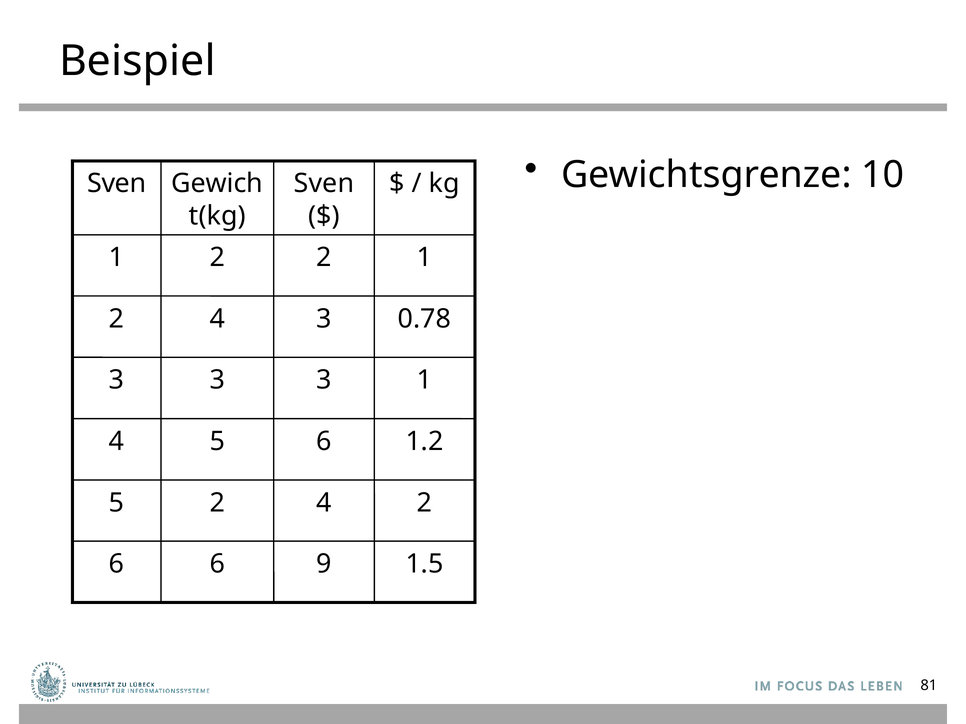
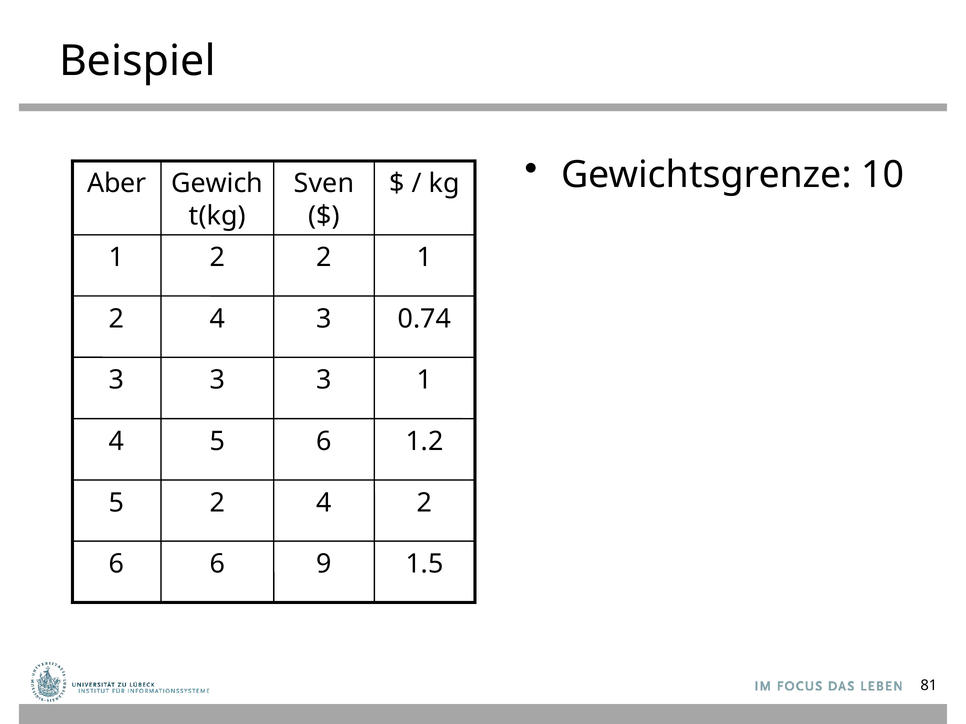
Sven: Sven -> Aber (117, 184)
0.78: 0.78 -> 0.74 (425, 319)
